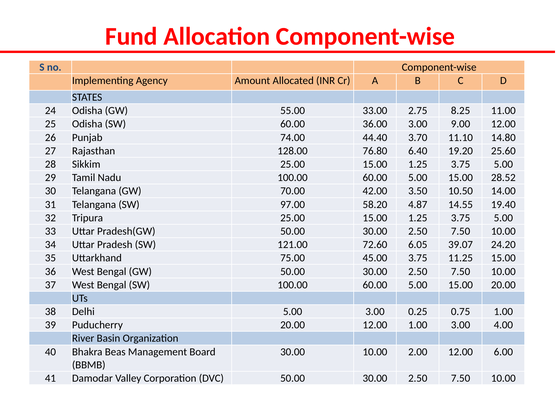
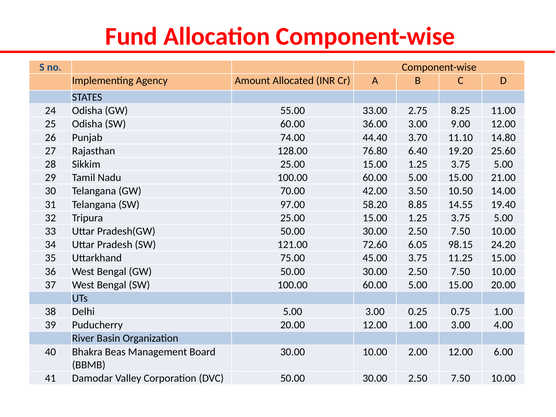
28.52: 28.52 -> 21.00 (503, 178)
4.87: 4.87 -> 8.85 (418, 204)
39.07: 39.07 -> 98.15 (461, 245)
